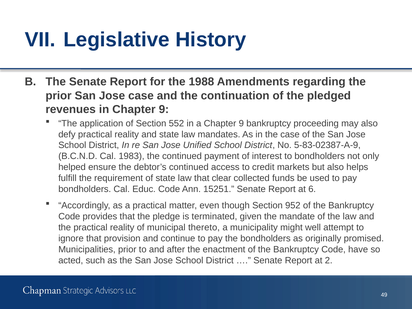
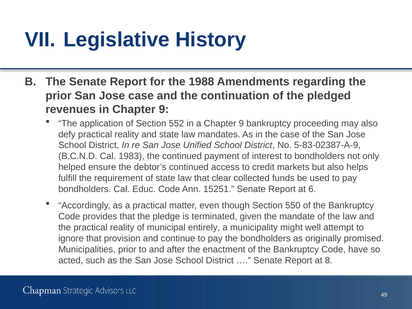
952: 952 -> 550 (293, 205)
thereto: thereto -> entirely (204, 227)
2: 2 -> 8 (329, 260)
